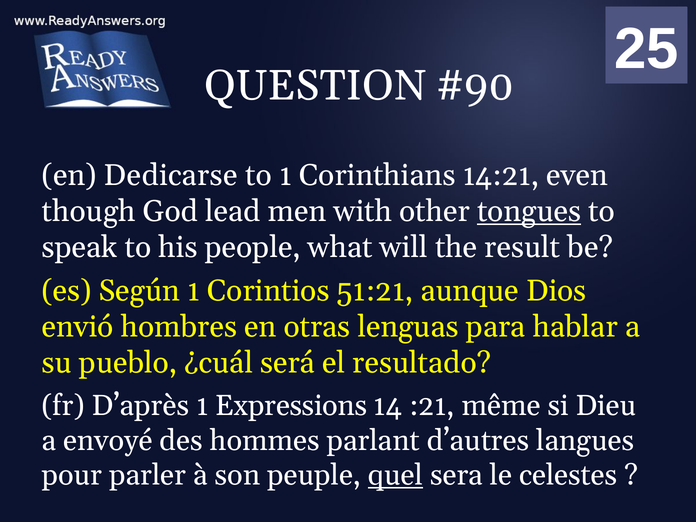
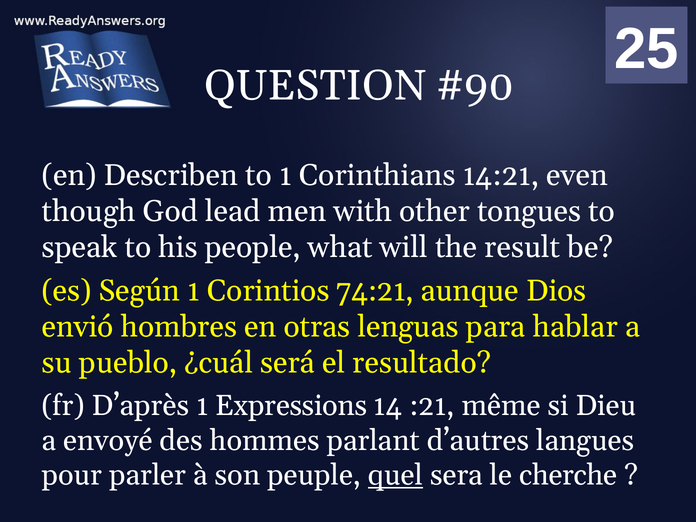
Dedicarse: Dedicarse -> Describen (171, 175)
tongues underline: present -> none (529, 211)
51:21: 51:21 -> 74:21 (375, 291)
celestes: celestes -> cherche (568, 475)
